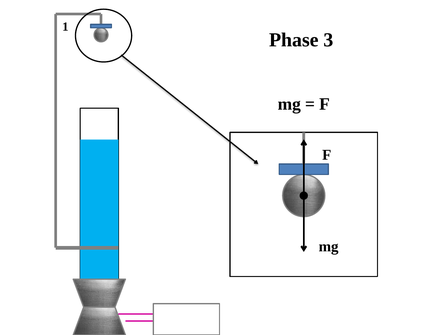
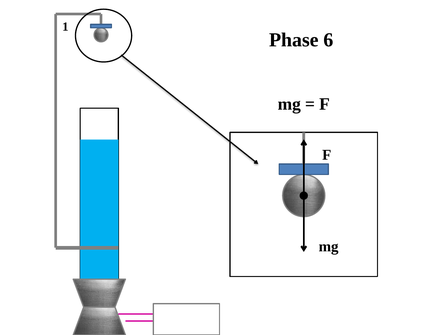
3: 3 -> 6 (329, 40)
